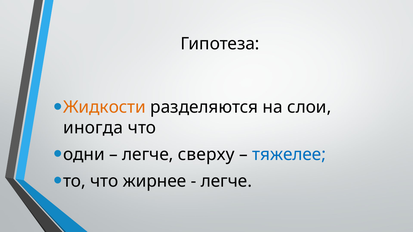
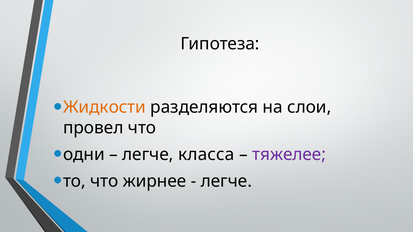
иногда: иногда -> провел (93, 128)
сверху: сверху -> класса (206, 155)
тяжелее colour: blue -> purple (289, 155)
